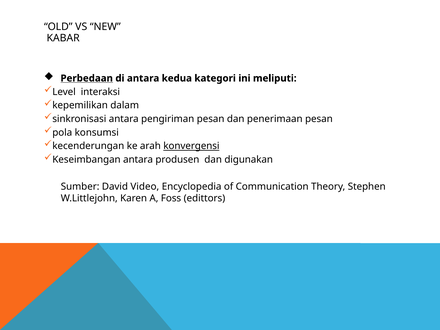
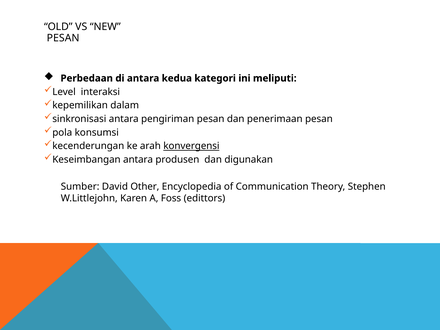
KABAR: KABAR -> PESAN (63, 38)
Perbedaan underline: present -> none (87, 78)
Video: Video -> Other (145, 187)
